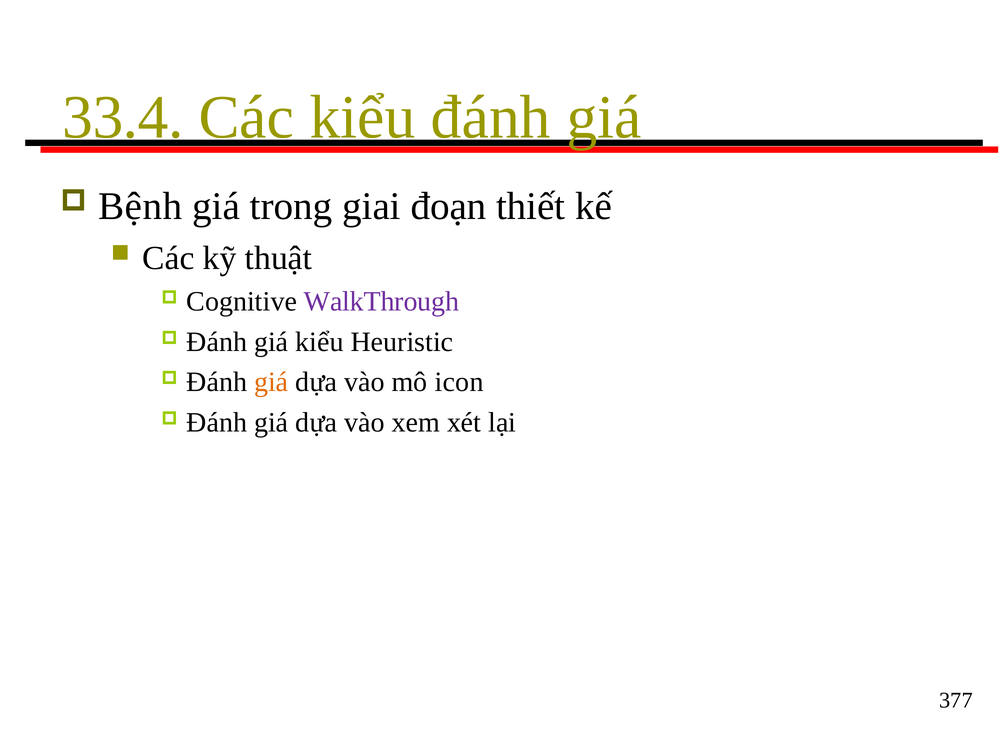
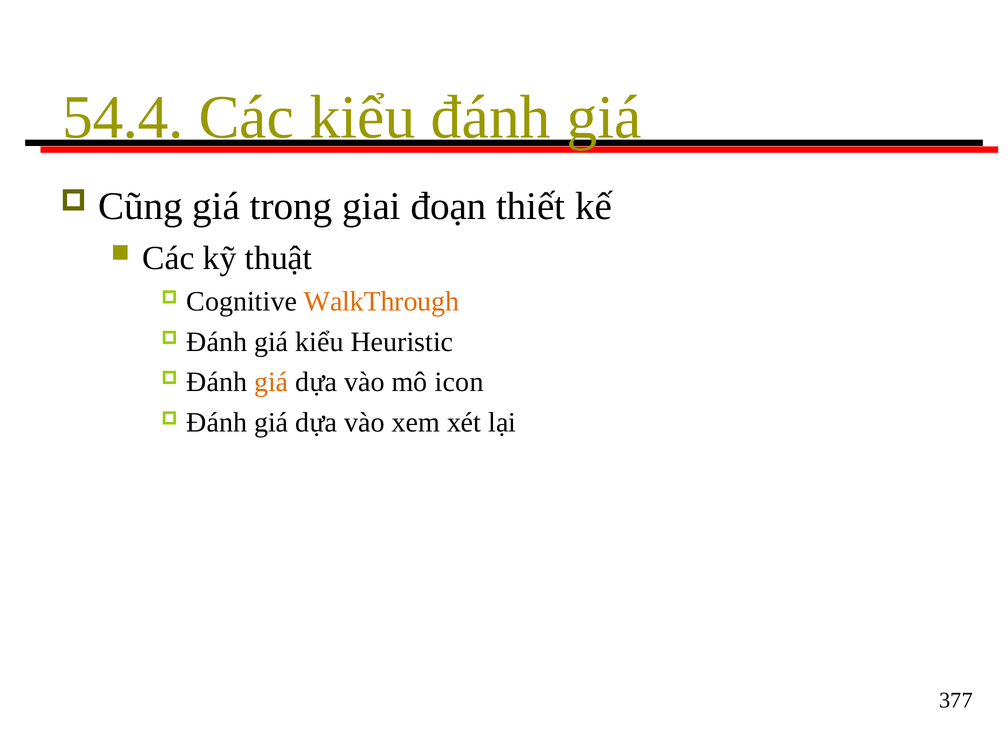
33.4: 33.4 -> 54.4 (123, 118)
Bệnh: Bệnh -> Cũng (141, 206)
WalkThrough colour: purple -> orange (382, 301)
